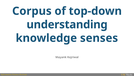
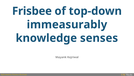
Corpus: Corpus -> Frisbee (32, 11)
understanding: understanding -> immeasurably (67, 24)
